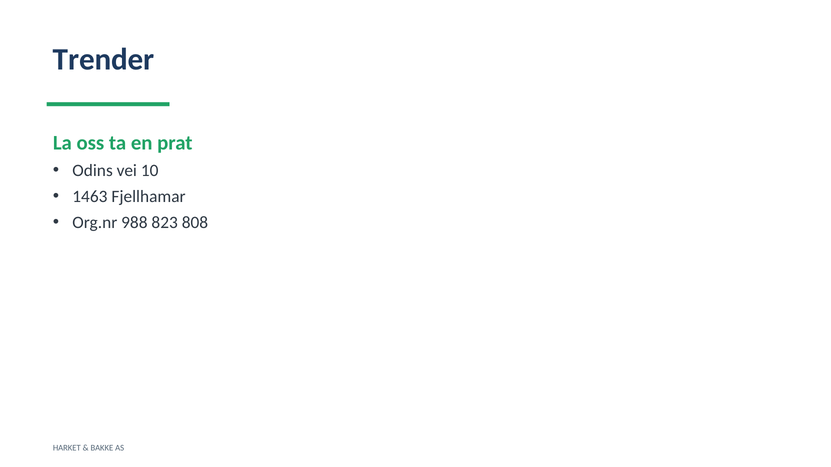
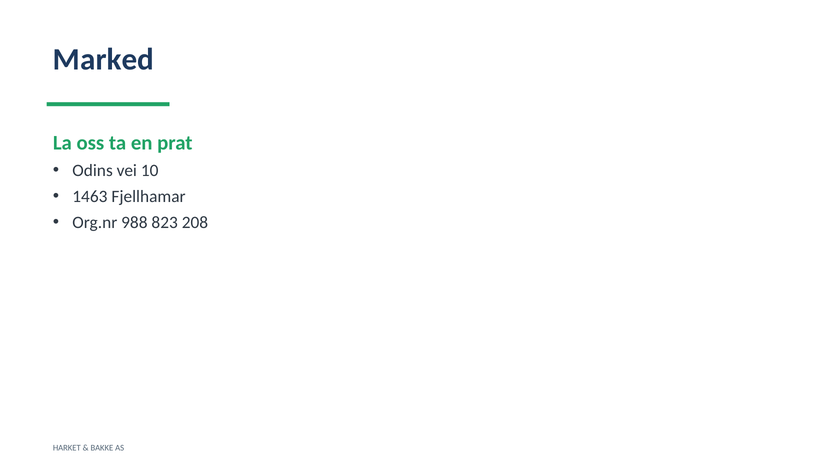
Trender: Trender -> Marked (103, 59)
808: 808 -> 208 (195, 223)
